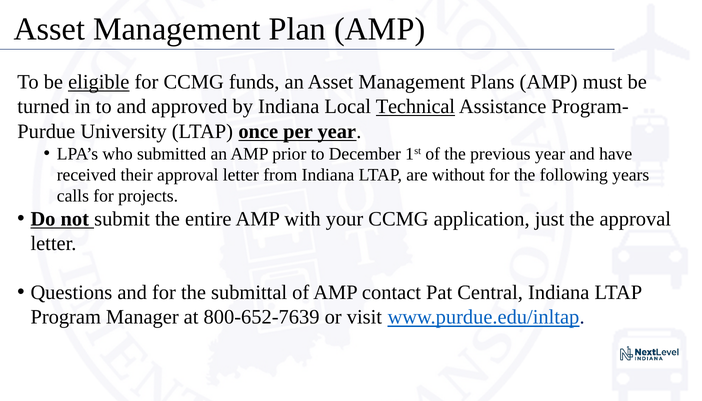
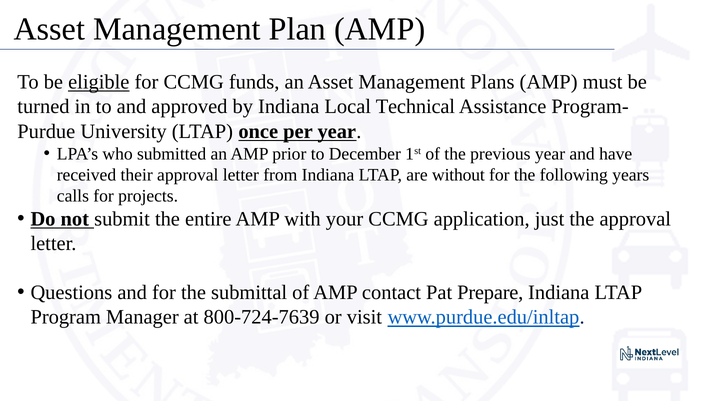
Technical underline: present -> none (415, 107)
Central: Central -> Prepare (490, 293)
800-652-7639: 800-652-7639 -> 800-724-7639 (262, 317)
